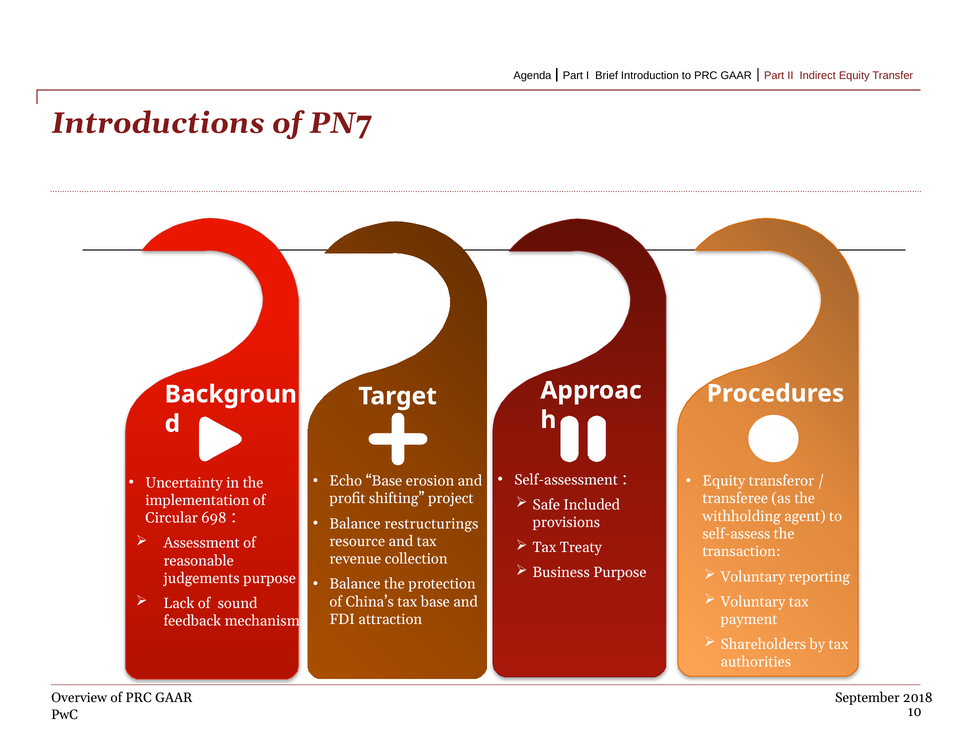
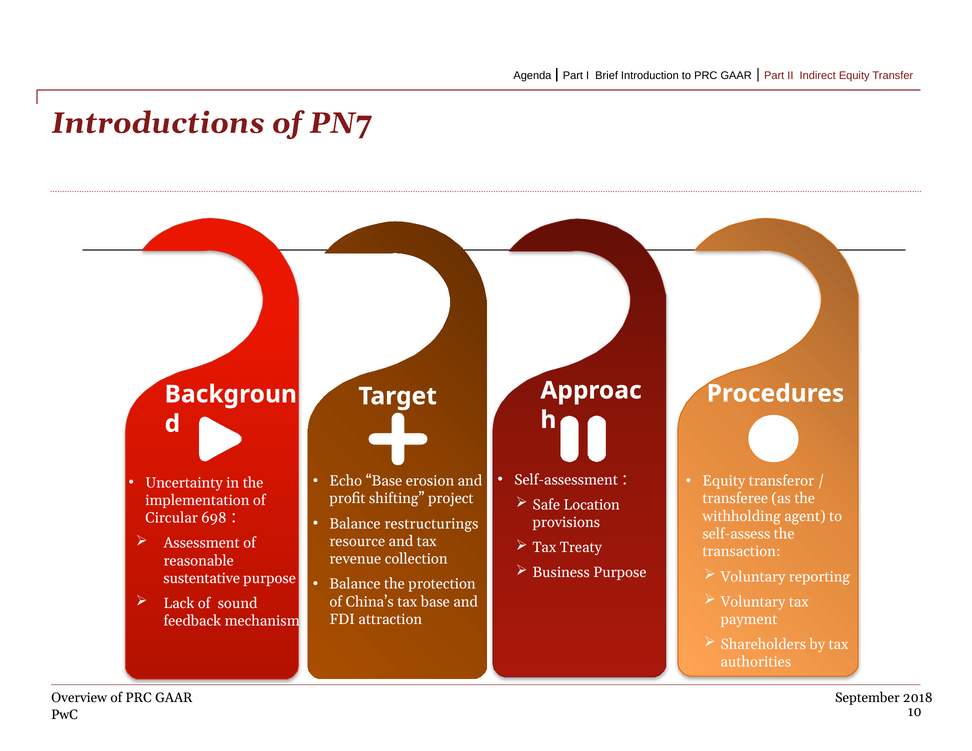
Included: Included -> Location (592, 505)
judgements: judgements -> sustentative (202, 578)
